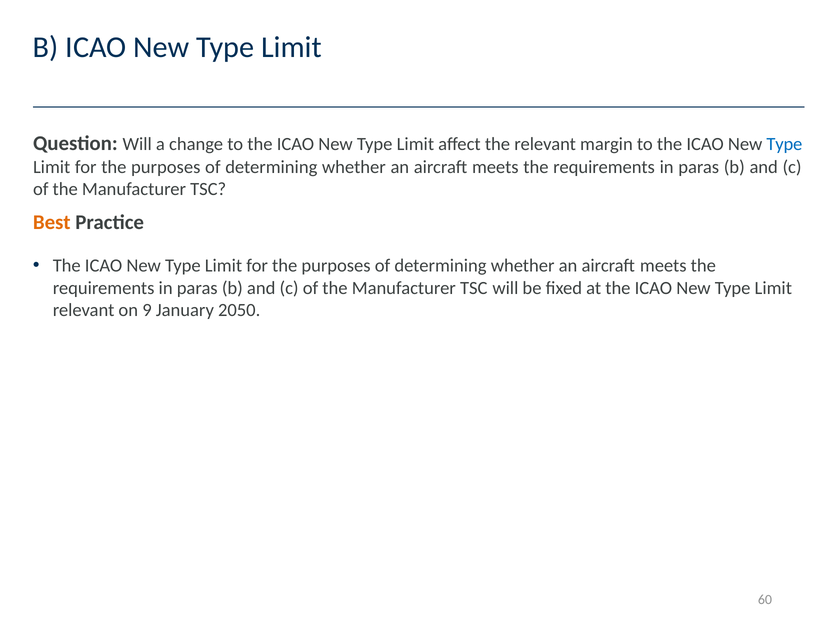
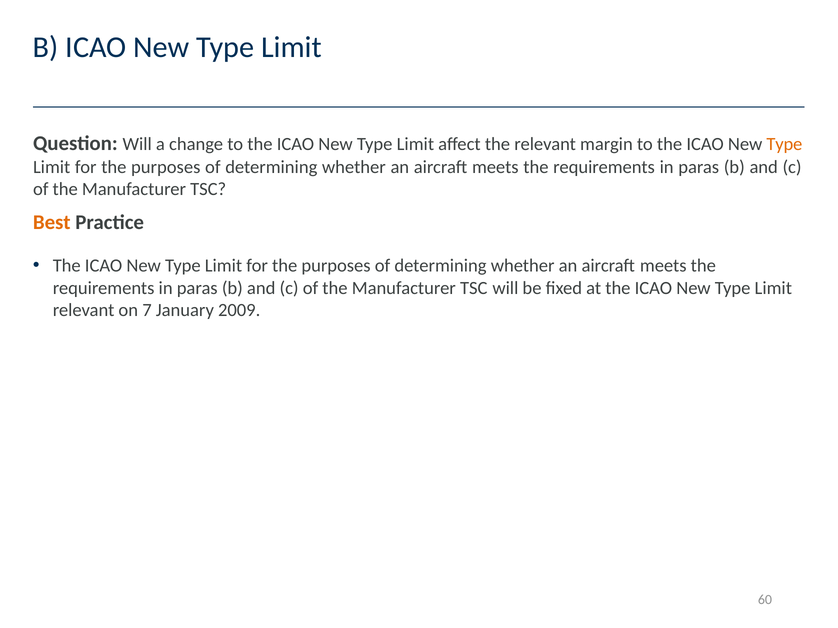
Type colour: blue -> orange (784, 144)
9: 9 -> 7 (147, 311)
2050: 2050 -> 2009 (239, 311)
